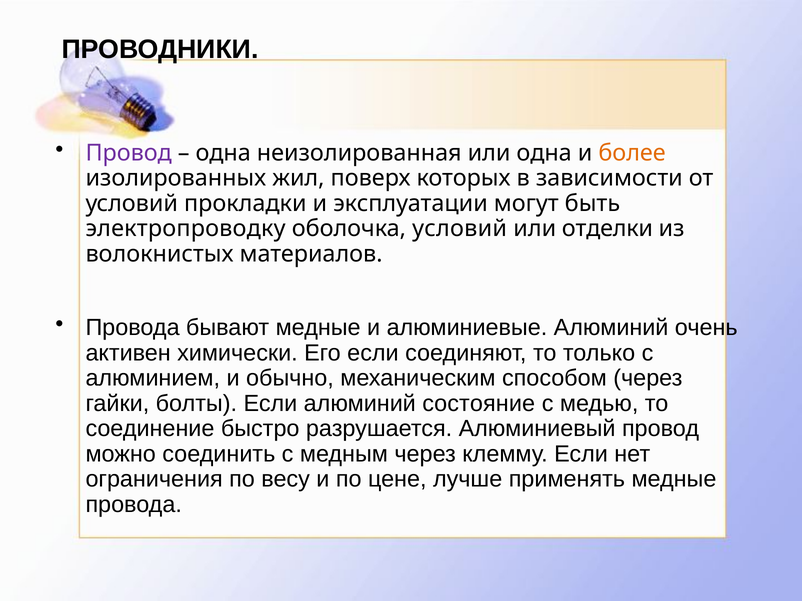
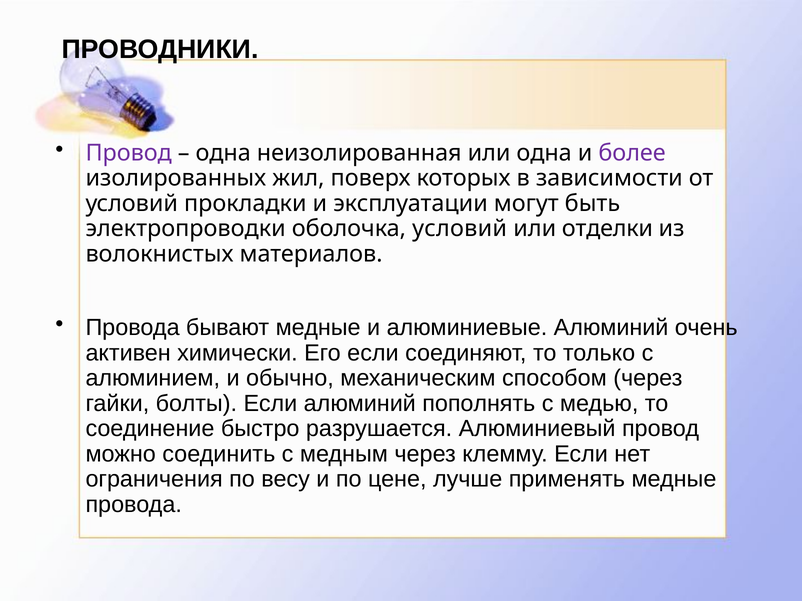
более colour: orange -> purple (632, 153)
электропроводку: электропроводку -> электропроводки (186, 229)
состояние: состояние -> пополнять (479, 404)
